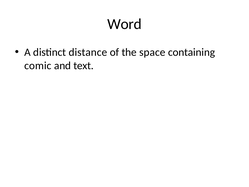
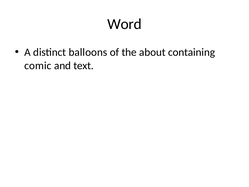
distance: distance -> balloons (88, 52)
space: space -> about (152, 52)
